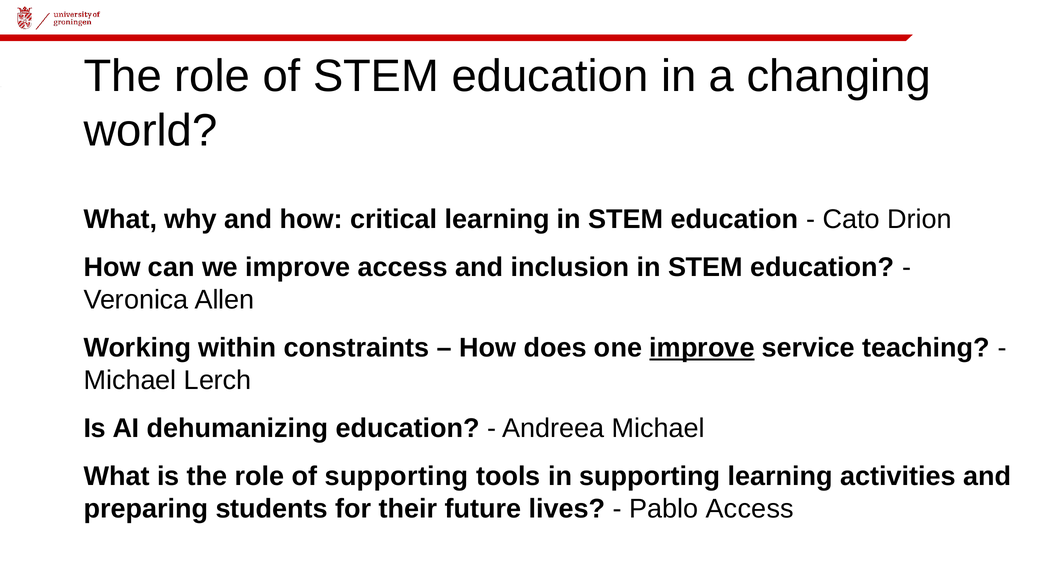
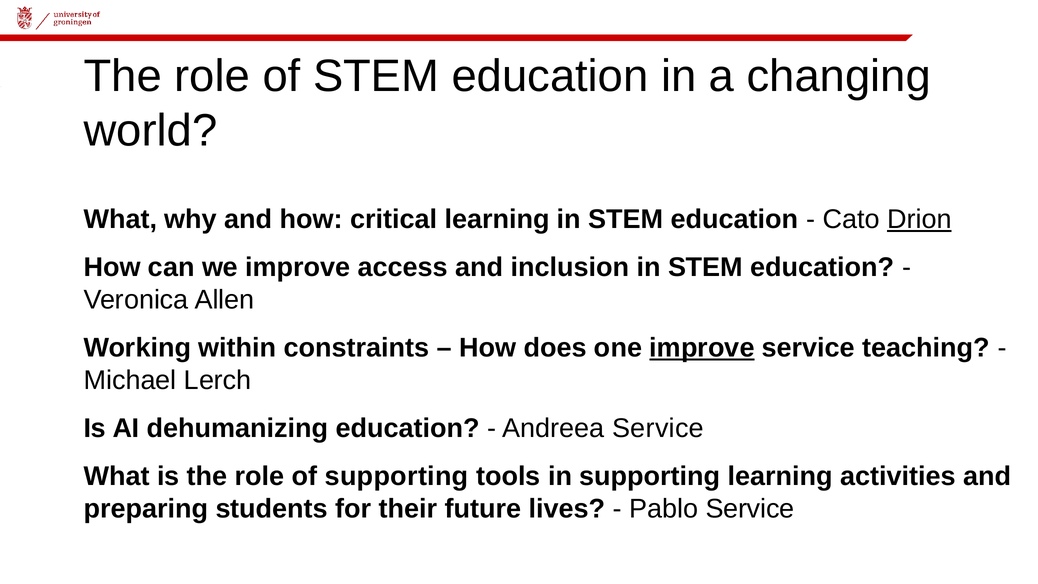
Drion underline: none -> present (919, 219)
Andreea Michael: Michael -> Service (658, 428)
Pablo Access: Access -> Service (750, 509)
